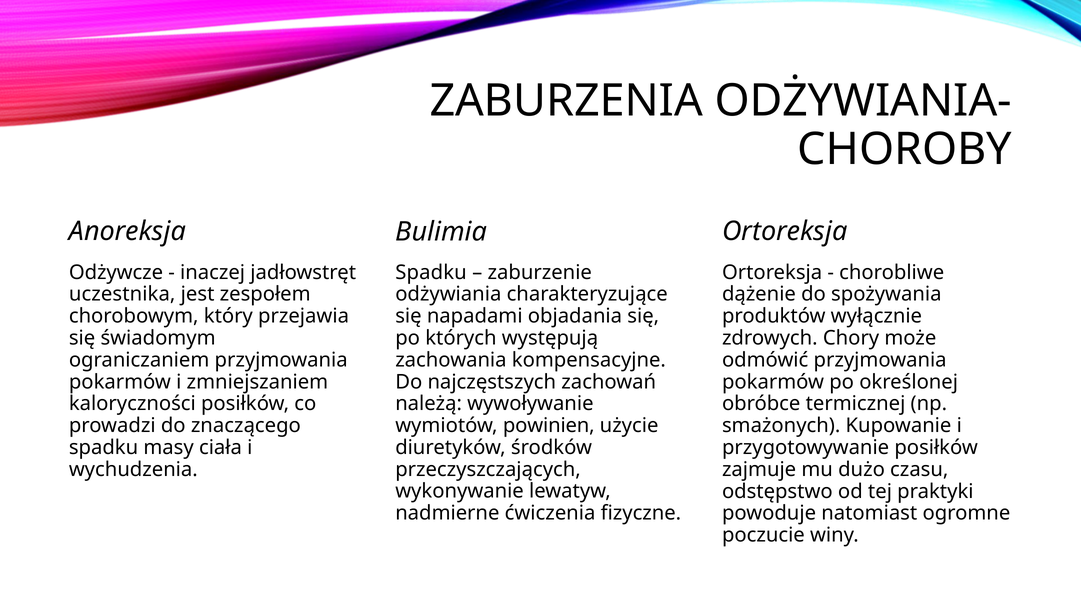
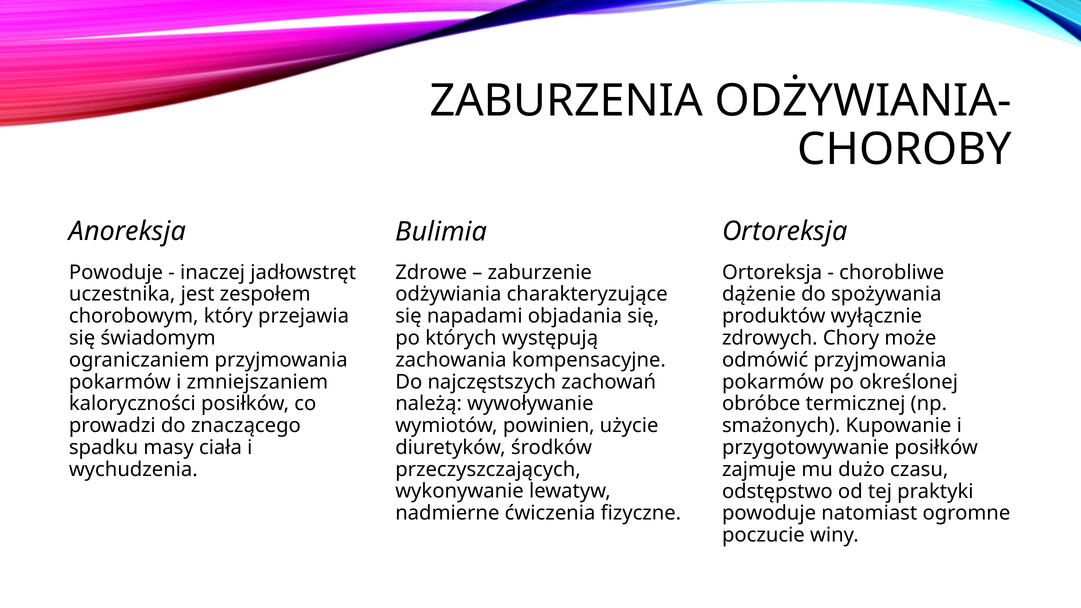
Spadku: Spadku -> Zdrowe (431, 272)
Odżywcze: Odżywcze -> Powoduje (116, 272)
